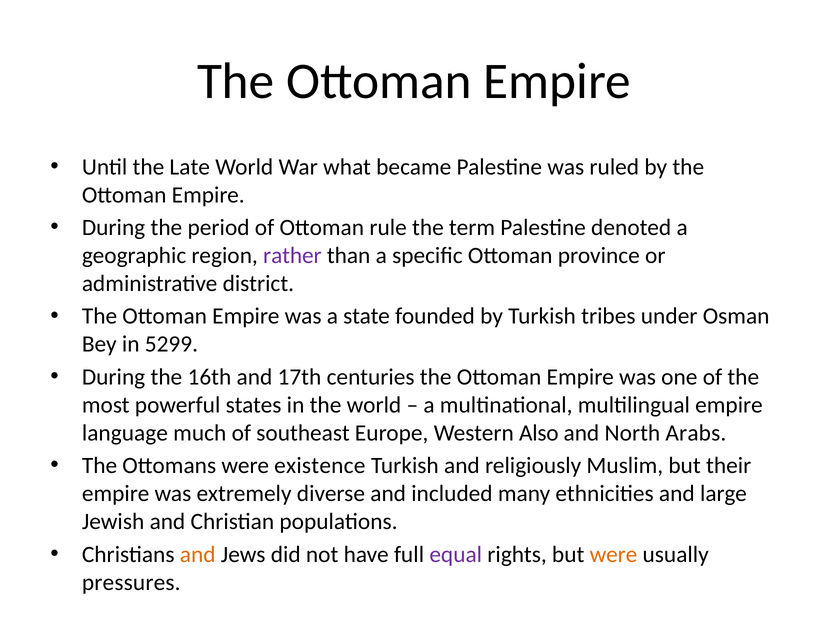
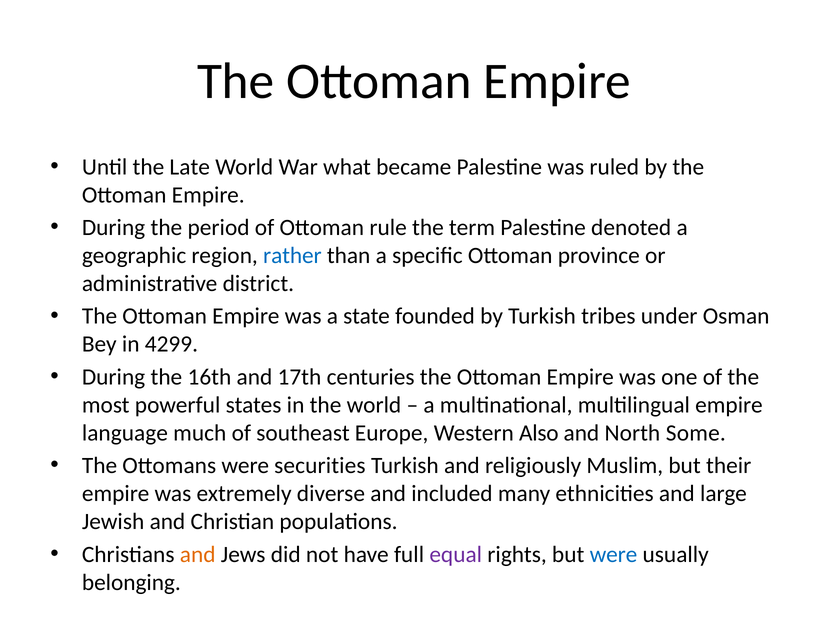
rather colour: purple -> blue (292, 256)
5299: 5299 -> 4299 (171, 344)
Arabs: Arabs -> Some (696, 433)
existence: existence -> securities (320, 466)
were colour: orange -> blue (613, 554)
pressures: pressures -> belonging (131, 582)
